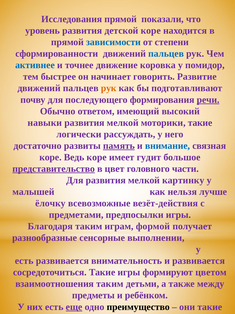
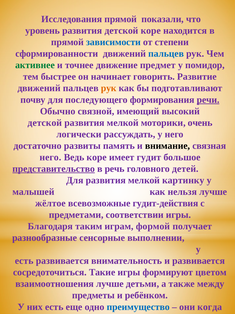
активнее colour: blue -> green (35, 65)
коровка: коровка -> предмет (158, 65)
ответом: ответом -> связной (96, 111)
навыки: навыки -> детской (45, 122)
моторики такие: такие -> очень (200, 122)
память underline: present -> none (119, 145)
внимание colour: blue -> black (168, 145)
коре: коре -> него (50, 157)
цвет: цвет -> речь (115, 168)
части: части -> детей (185, 168)
ёлочку: ёлочку -> жёлтое (50, 203)
везёт-действия: везёт-действия -> гудит-действия (165, 203)
предпосылки: предпосылки -> соответствии (135, 214)
взаимоотношения таким: таким -> лучше (110, 283)
еще underline: present -> none (74, 306)
преимущество colour: black -> blue (138, 306)
они такие: такие -> когда (210, 306)
